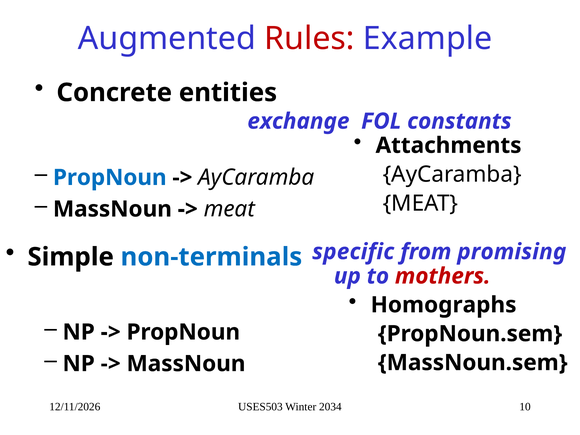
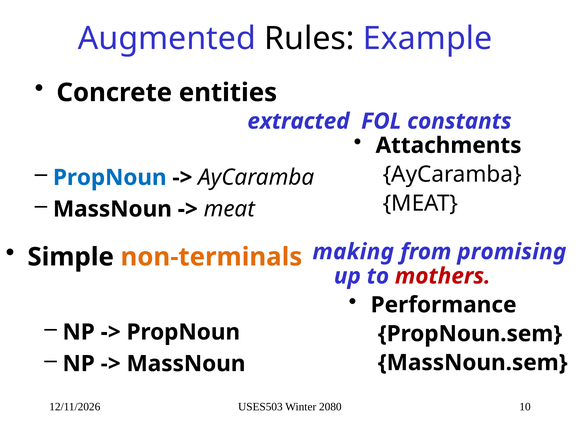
Rules colour: red -> black (309, 38)
exchange: exchange -> extracted (298, 121)
non-terminals colour: blue -> orange (211, 257)
specific: specific -> making (353, 252)
Homographs: Homographs -> Performance (444, 305)
2034: 2034 -> 2080 (330, 407)
